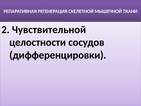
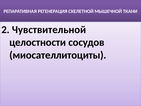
дифференцировки: дифференцировки -> миосателлитоциты (58, 55)
